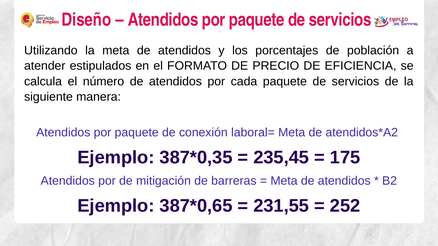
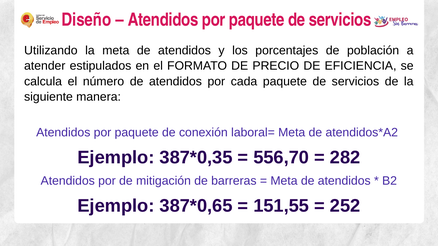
235,45: 235,45 -> 556,70 (281, 158)
175: 175 -> 282 (345, 158)
231,55: 231,55 -> 151,55 (281, 206)
